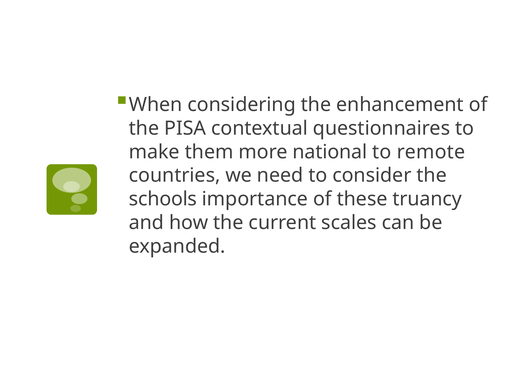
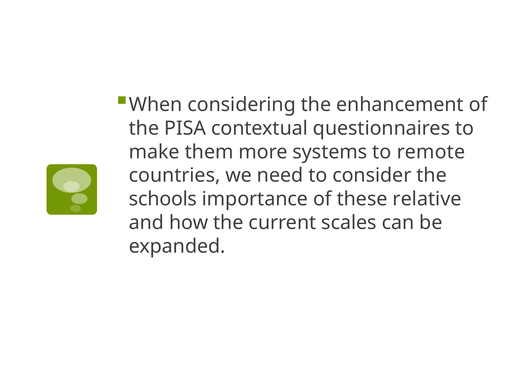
national: national -> systems (330, 152)
truancy: truancy -> relative (427, 199)
